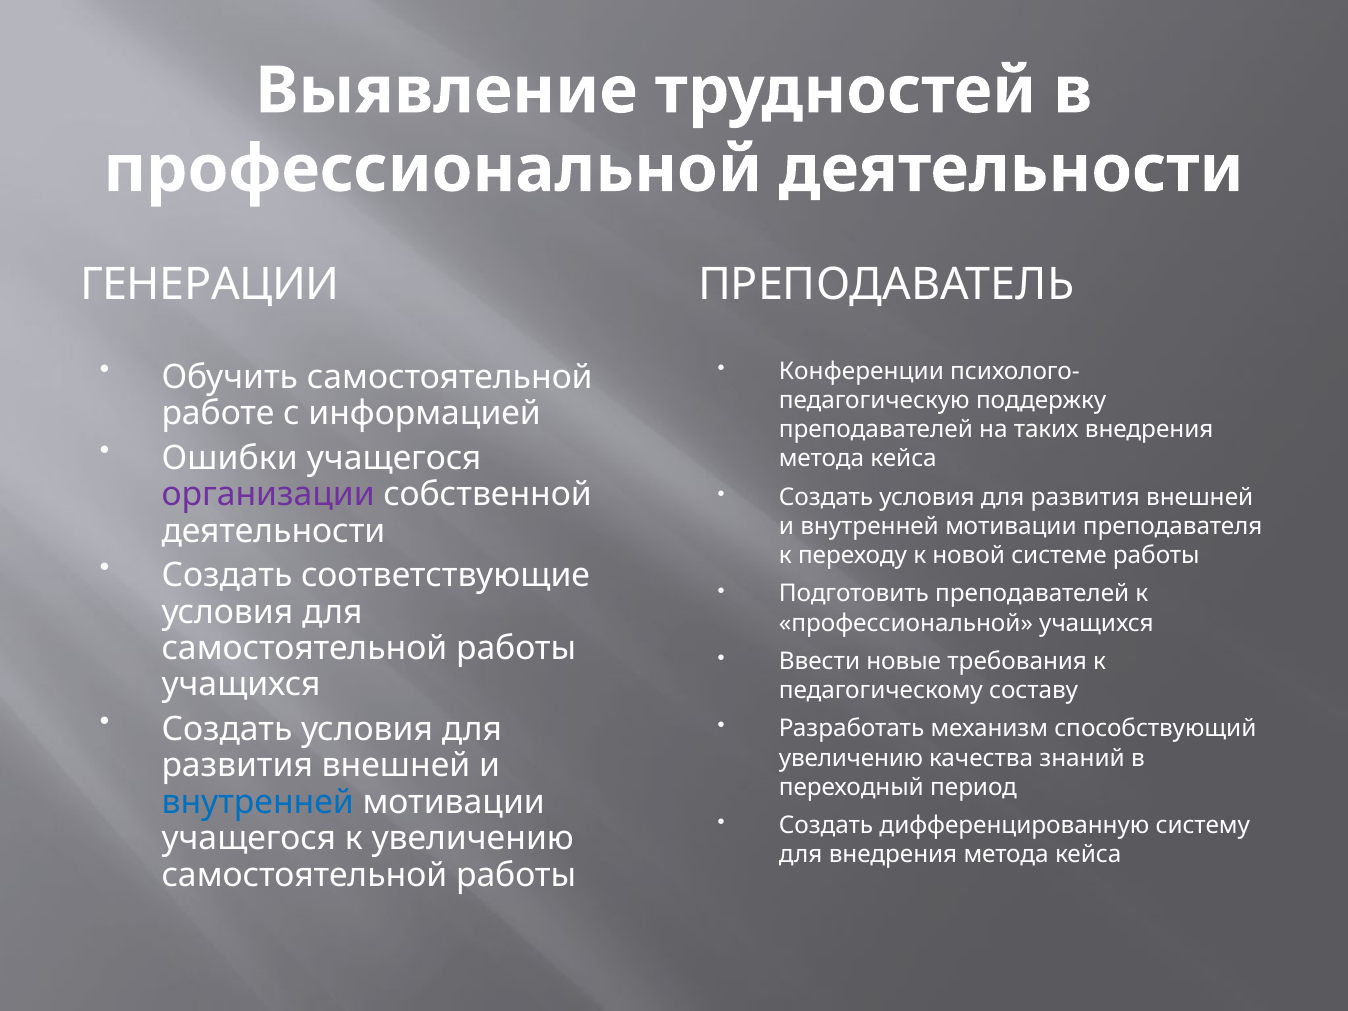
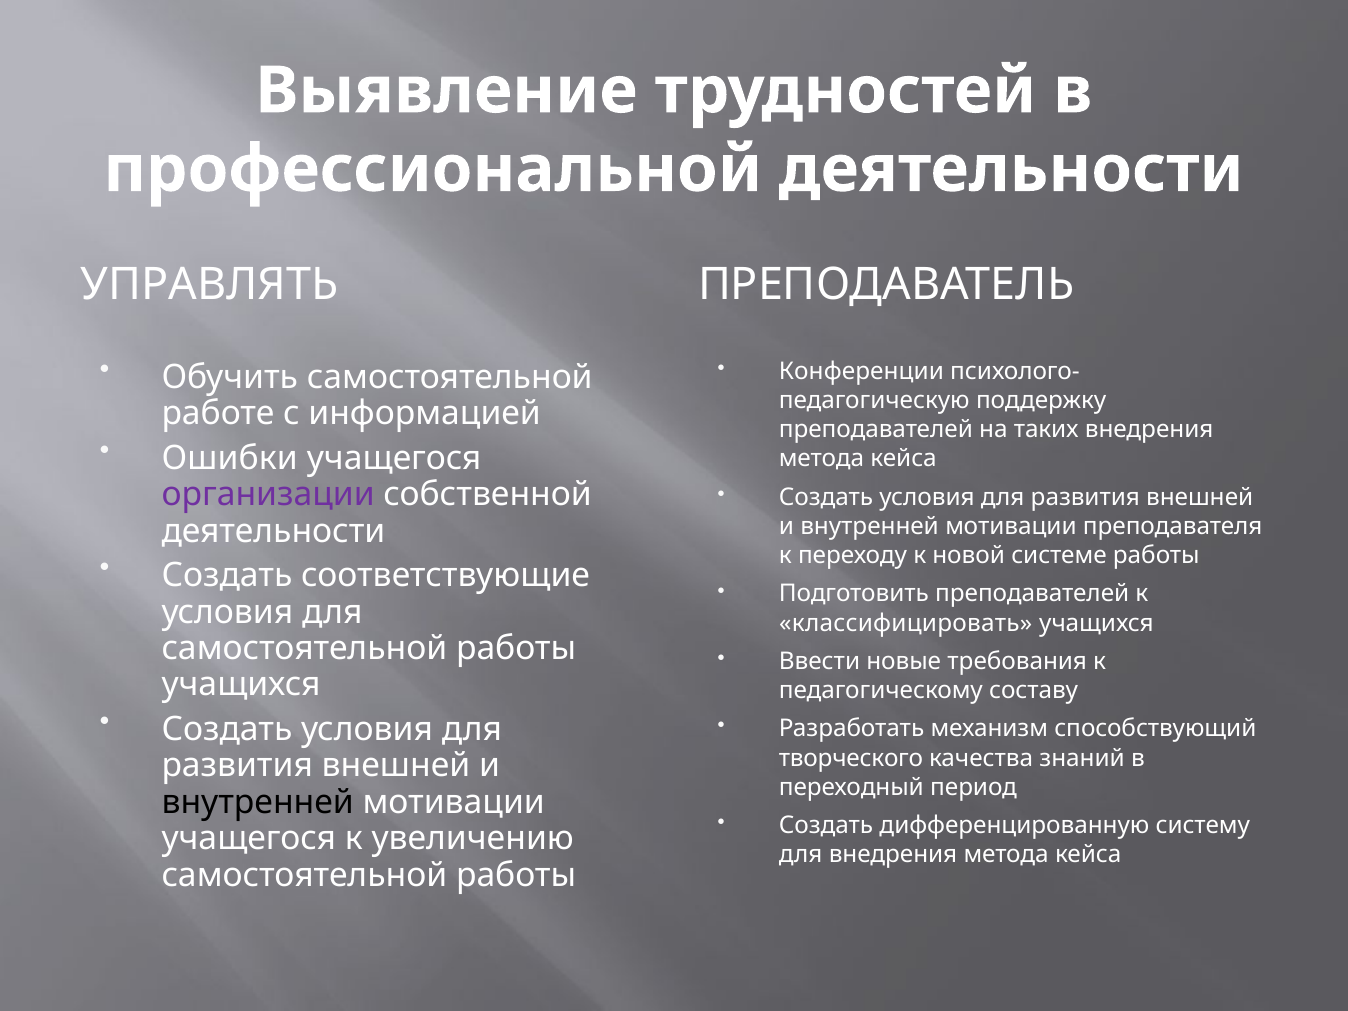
ГЕНЕРАЦИИ: ГЕНЕРАЦИИ -> УПРАВЛЯТЬ (210, 285)
профессиональной: профессиональной -> классифицировать (906, 623)
увеличению: увеличению -> творческого (851, 758)
внутренней colour: blue -> black (258, 802)
